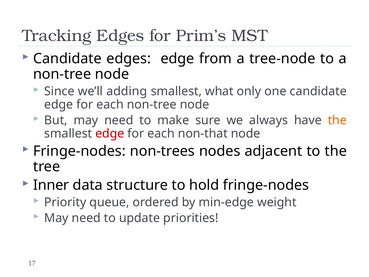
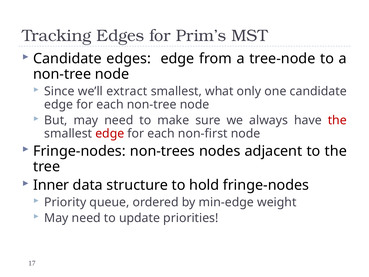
adding: adding -> extract (127, 91)
the colour: orange -> red (337, 120)
non-that: non-that -> non-first (203, 134)
